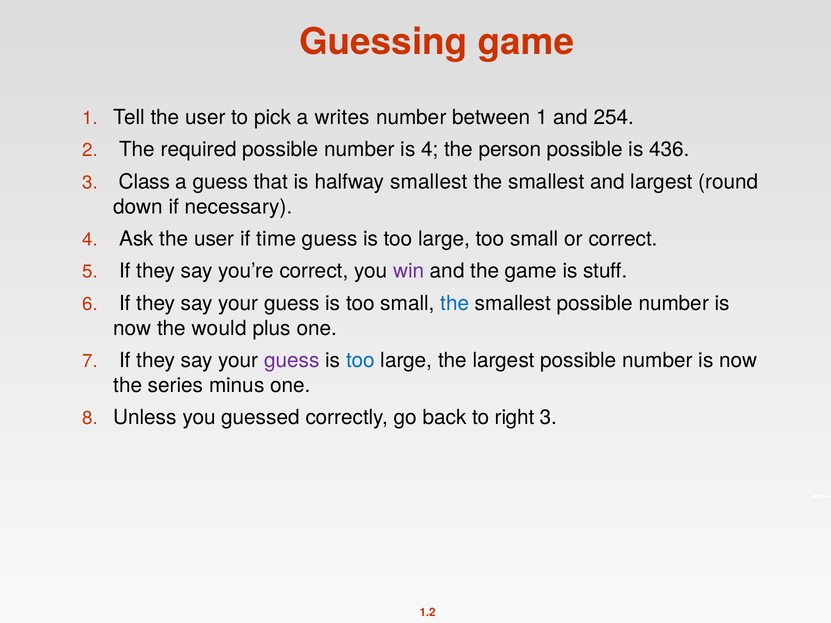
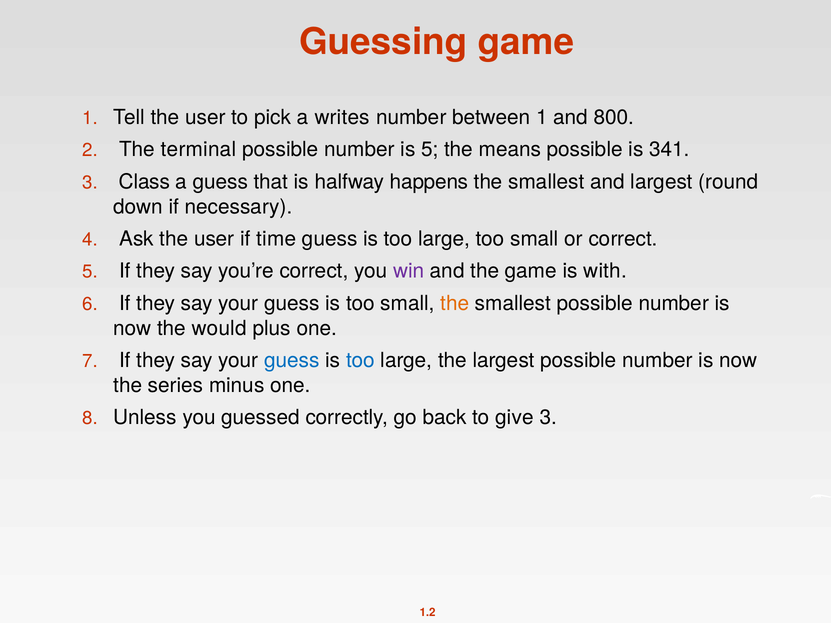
254: 254 -> 800 (614, 117)
required: required -> terminal (199, 150)
is 4: 4 -> 5 (430, 150)
person: person -> means (510, 150)
436: 436 -> 341 (669, 150)
halfway smallest: smallest -> happens (429, 182)
stuff: stuff -> with (605, 271)
the colour: blue -> orange (455, 303)
guess colour: purple -> blue (292, 360)
right: right -> give (514, 418)
